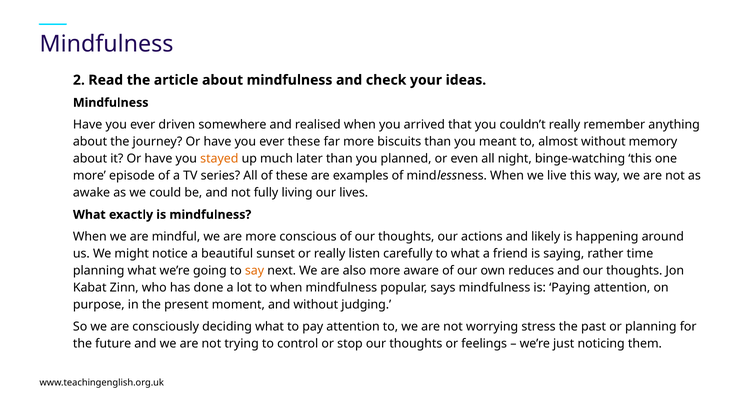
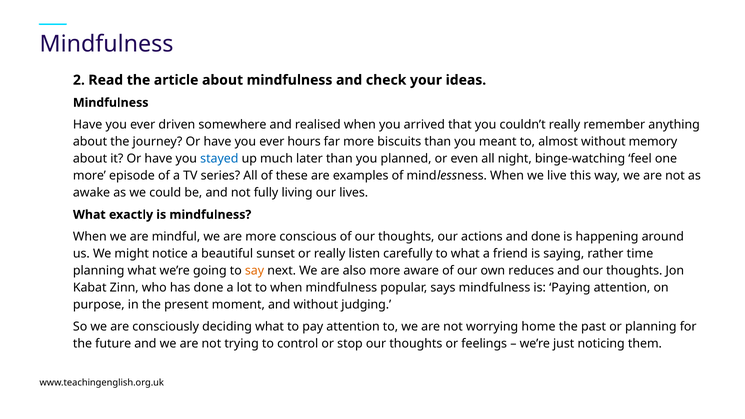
ever these: these -> hours (304, 142)
stayed colour: orange -> blue (219, 159)
binge-watching this: this -> feel (640, 159)
and likely: likely -> done (546, 236)
stress: stress -> home (538, 327)
